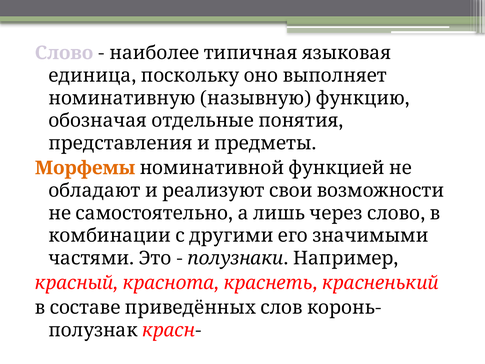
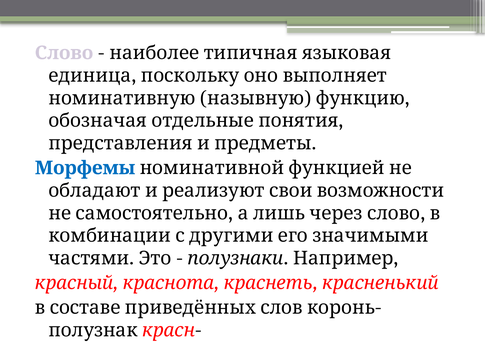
Морфемы colour: orange -> blue (85, 168)
